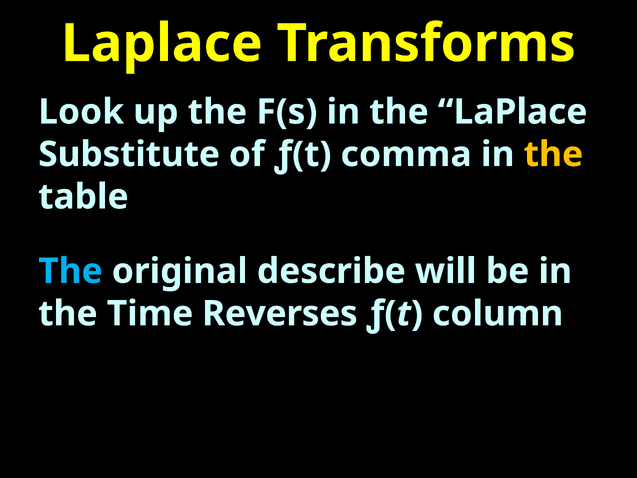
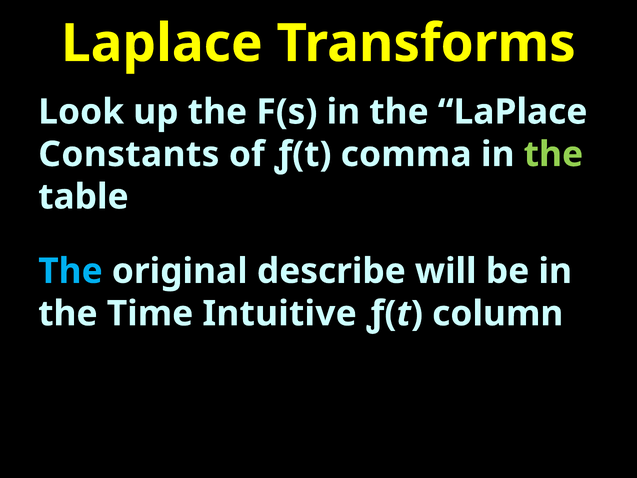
Substitute: Substitute -> Constants (129, 154)
the colour: yellow -> light green (553, 154)
Reverses: Reverses -> Intuitive (280, 314)
